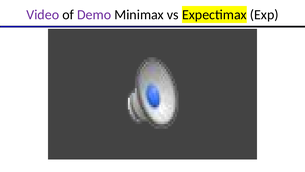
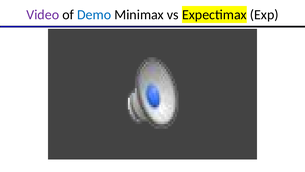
Demo colour: purple -> blue (94, 15)
